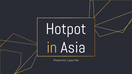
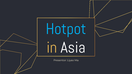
Hotpot colour: white -> light blue (66, 29)
